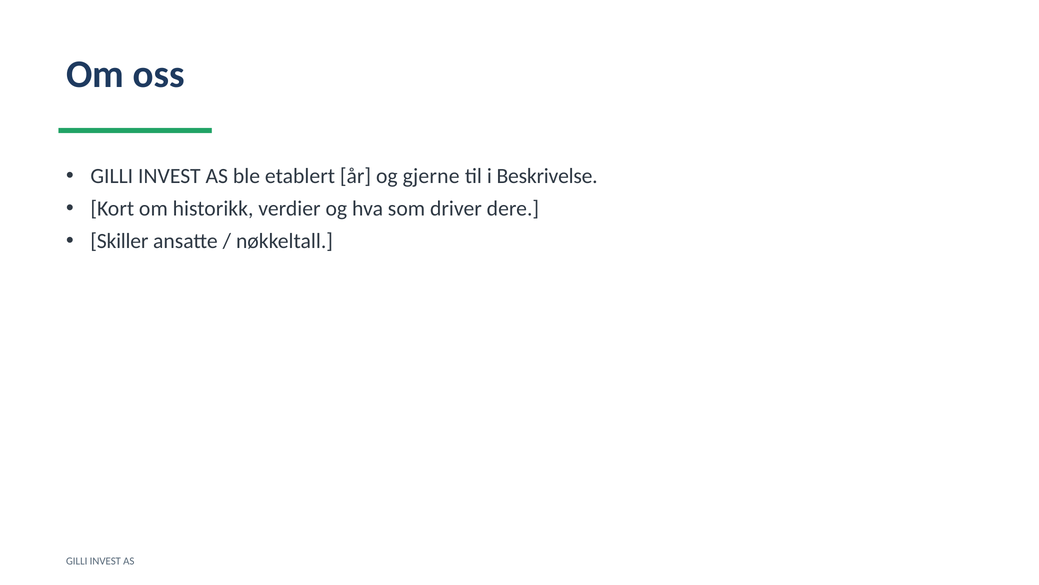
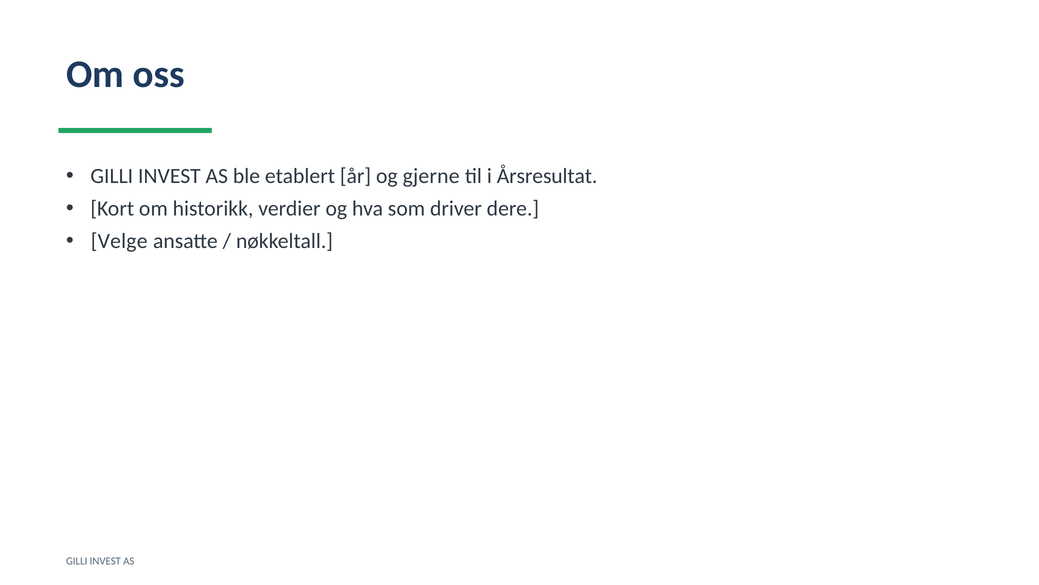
Beskrivelse: Beskrivelse -> Årsresultat (547, 176)
Skiller: Skiller -> Velge (119, 241)
